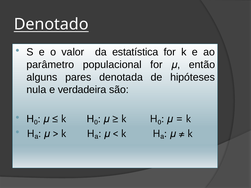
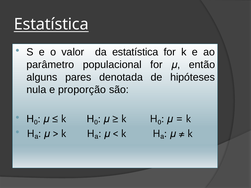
Denotado: Denotado -> Estatística (51, 24)
verdadeira: verdadeira -> proporção (82, 90)
